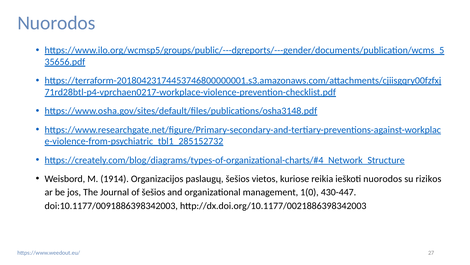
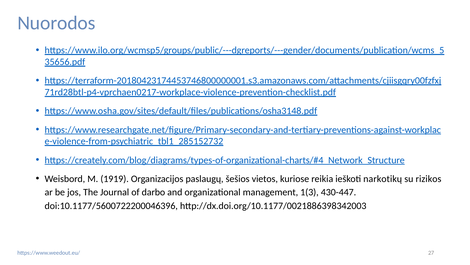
1914: 1914 -> 1919 (115, 178)
ieškoti nuorodos: nuorodos -> narkotikų (383, 178)
of šešios: šešios -> darbo (153, 192)
1(0: 1(0 -> 1(3 (309, 192)
doi:10.1177/0091886398342003: doi:10.1177/0091886398342003 -> doi:10.1177/5600722200046396 (111, 205)
